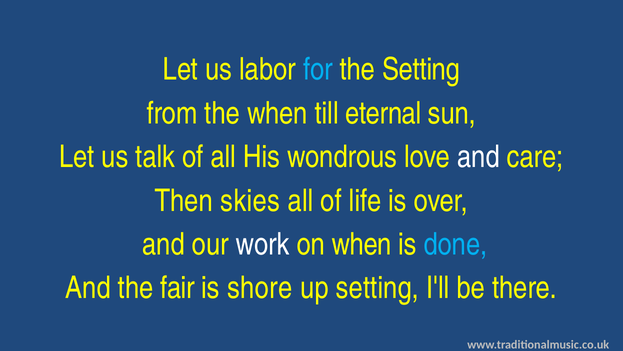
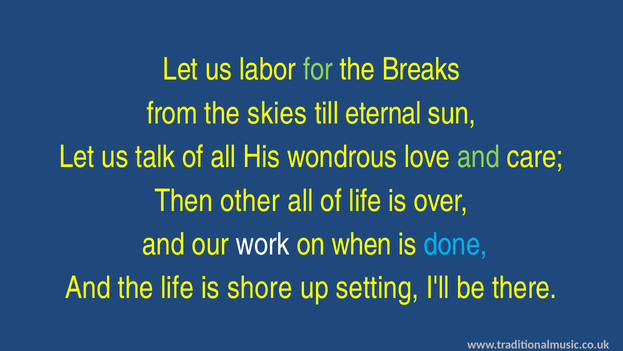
for colour: light blue -> light green (318, 70)
the Setting: Setting -> Breaks (421, 70)
the when: when -> skies (277, 113)
and colour: white -> light green (478, 157)
skies: skies -> other (250, 200)
the fair: fair -> life (177, 288)
